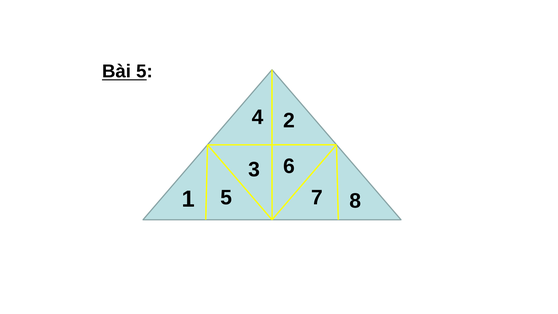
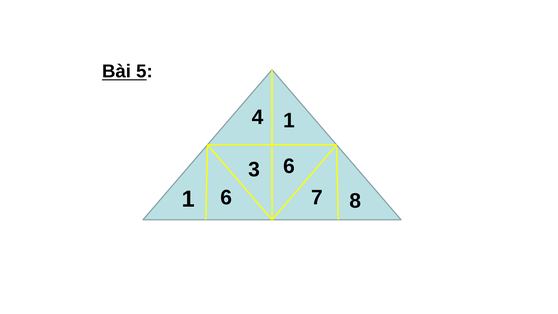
4 2: 2 -> 1 (289, 121)
5: 5 -> 6 (226, 197)
